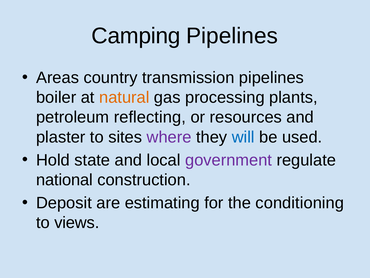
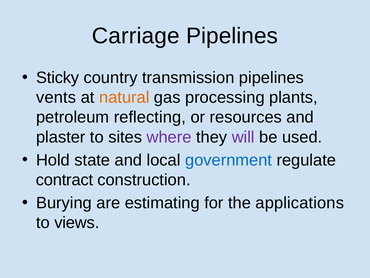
Camping: Camping -> Carriage (136, 36)
Areas: Areas -> Sticky (58, 78)
boiler: boiler -> vents (56, 97)
will colour: blue -> purple (243, 137)
government colour: purple -> blue (229, 160)
national: national -> contract (64, 180)
Deposit: Deposit -> Burying (64, 203)
conditioning: conditioning -> applications (300, 203)
